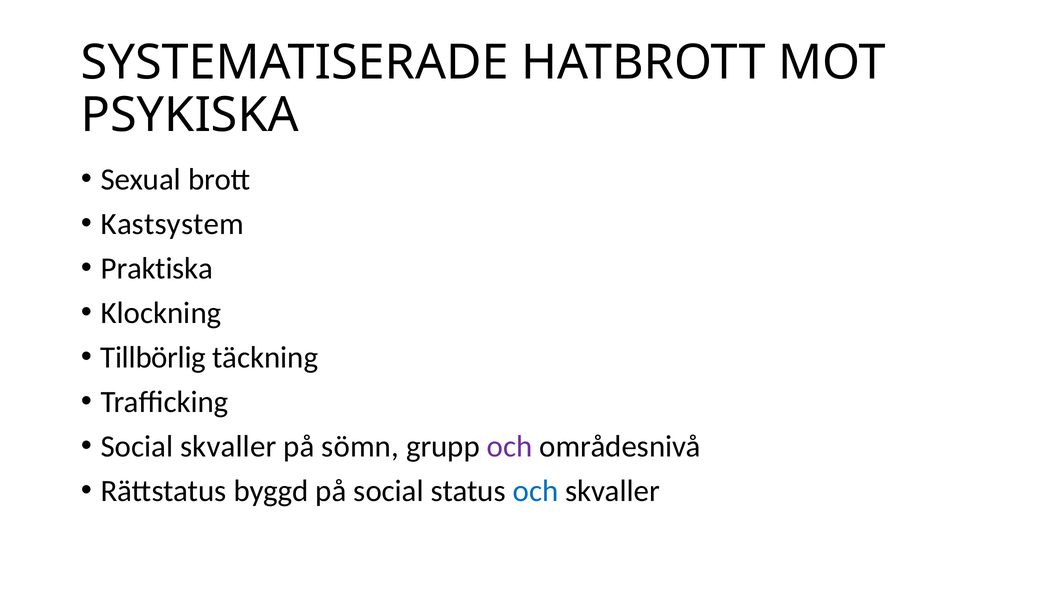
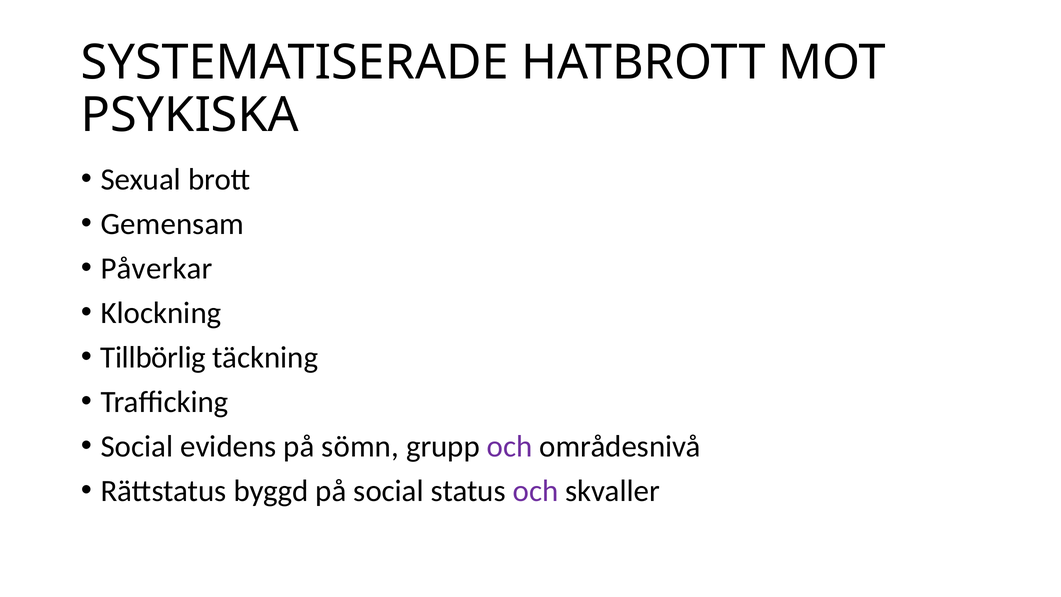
Kastsystem: Kastsystem -> Gemensam (172, 224)
Praktiska: Praktiska -> Påverkar (157, 268)
Social skvaller: skvaller -> evidens (228, 446)
och colour: blue -> purple (536, 491)
